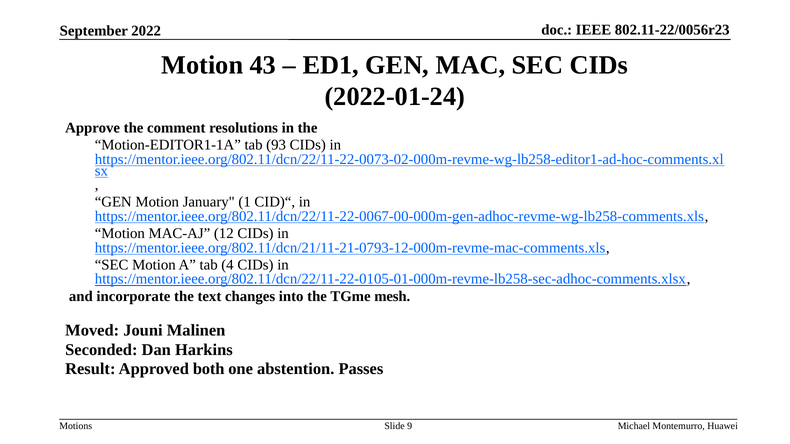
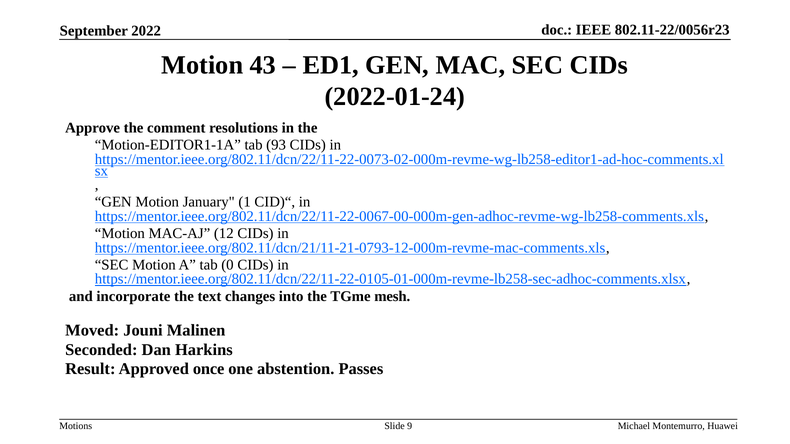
4: 4 -> 0 (227, 265)
both: both -> once (209, 369)
